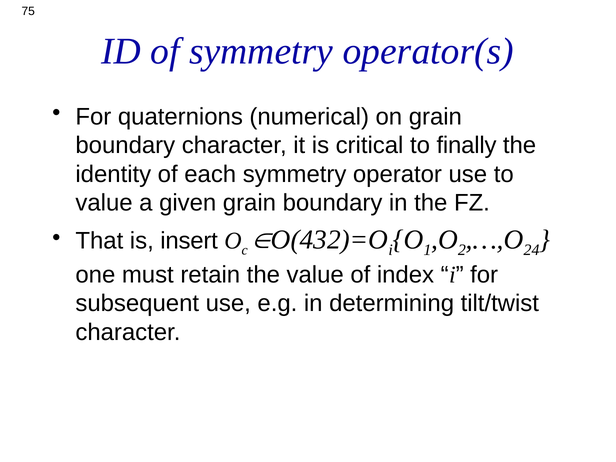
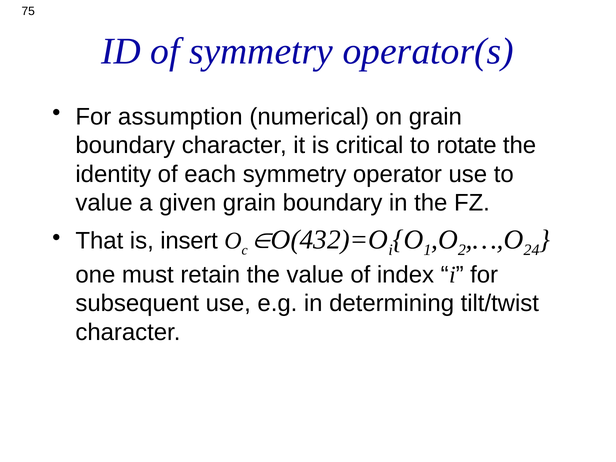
quaternions: quaternions -> assumption (180, 117)
finally: finally -> rotate (467, 145)
